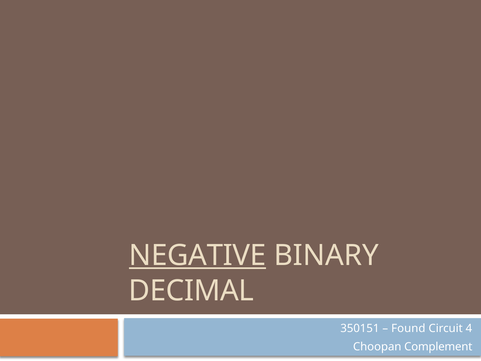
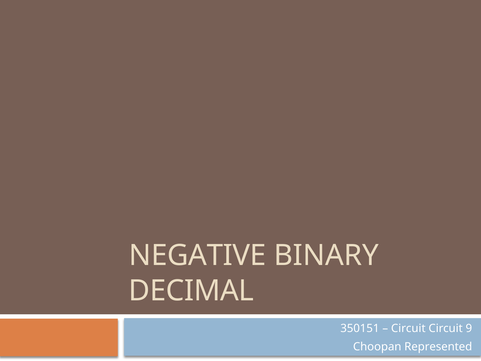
NEGATIVE underline: present -> none (198, 255)
Found: Found -> Circuit (408, 328)
4: 4 -> 9 (469, 328)
Complement: Complement -> Represented (438, 347)
